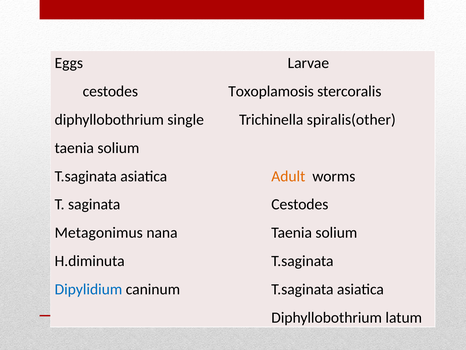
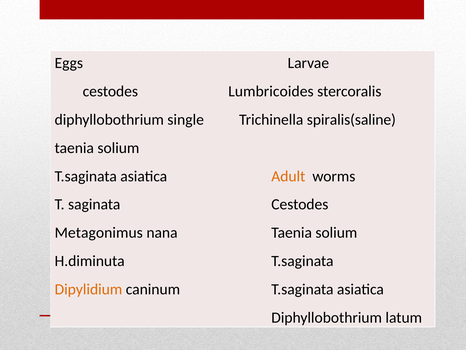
Toxoplamosis: Toxoplamosis -> Lumbricoides (271, 91)
spiralis(other: spiralis(other -> spiralis(saline (351, 119)
Dipylidium colour: blue -> orange (88, 289)
